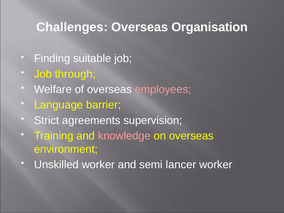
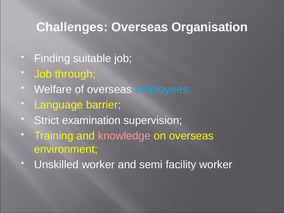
employees colour: pink -> light blue (163, 89)
agreements: agreements -> examination (91, 120)
lancer: lancer -> facility (181, 165)
